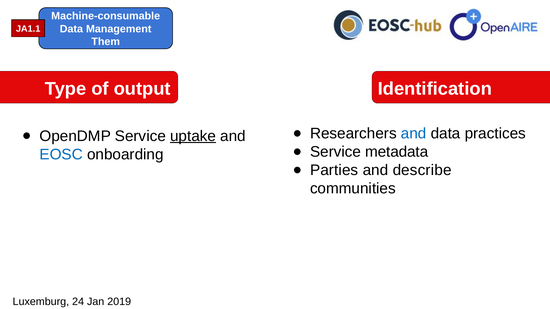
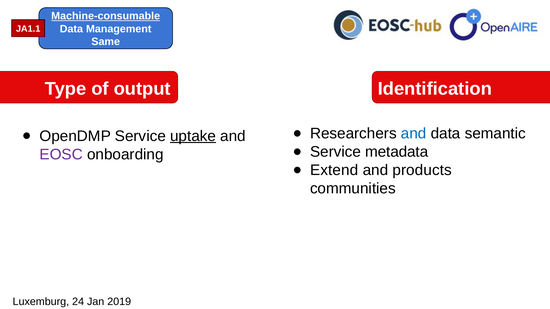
Machine-consumable underline: none -> present (106, 16)
Them: Them -> Same (106, 42)
practices: practices -> semantic (495, 134)
EOSC colour: blue -> purple (61, 155)
Parties: Parties -> Extend (334, 170)
describe: describe -> products (422, 170)
